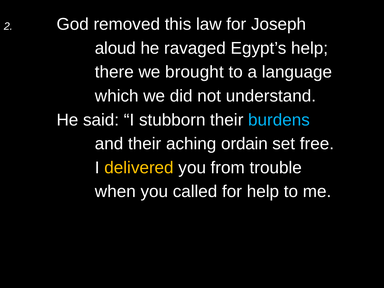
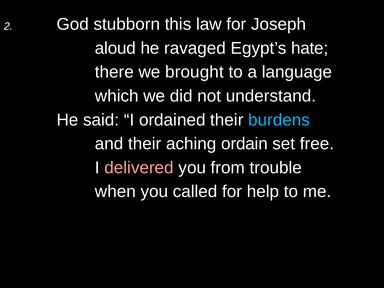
removed: removed -> stubborn (127, 24)
Egypt’s help: help -> hate (310, 48)
stubborn: stubborn -> ordained (172, 120)
delivered colour: yellow -> pink (139, 168)
